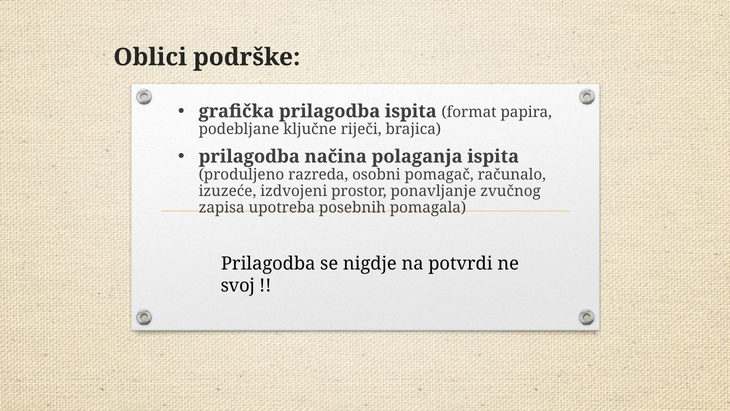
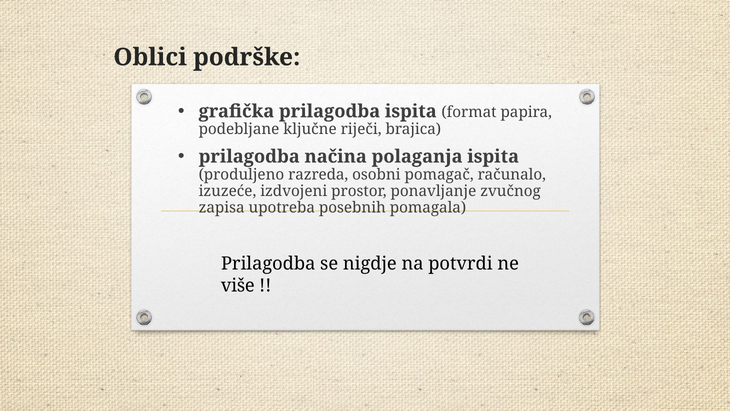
svoj: svoj -> više (238, 286)
